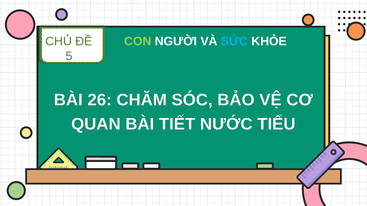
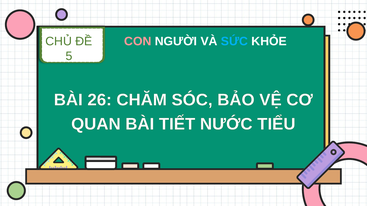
CON colour: light green -> pink (138, 41)
